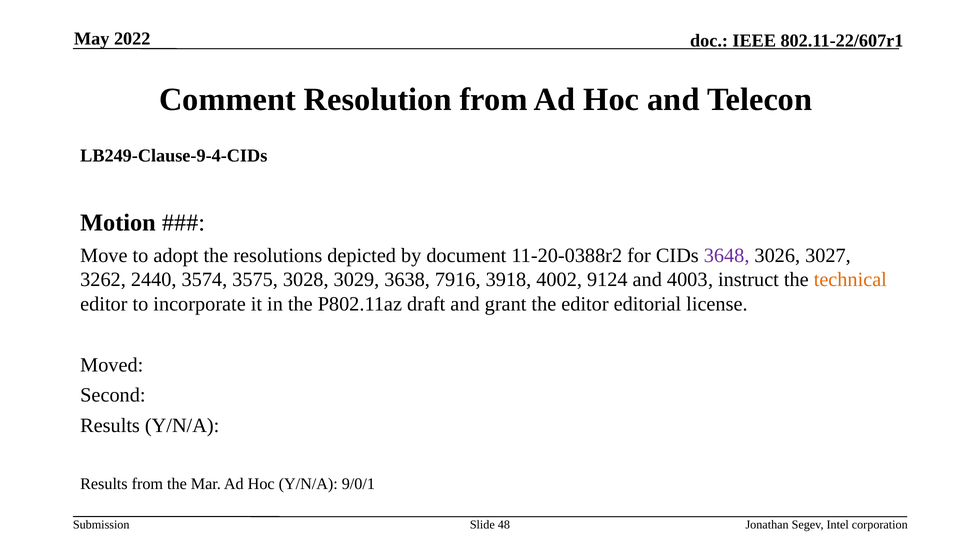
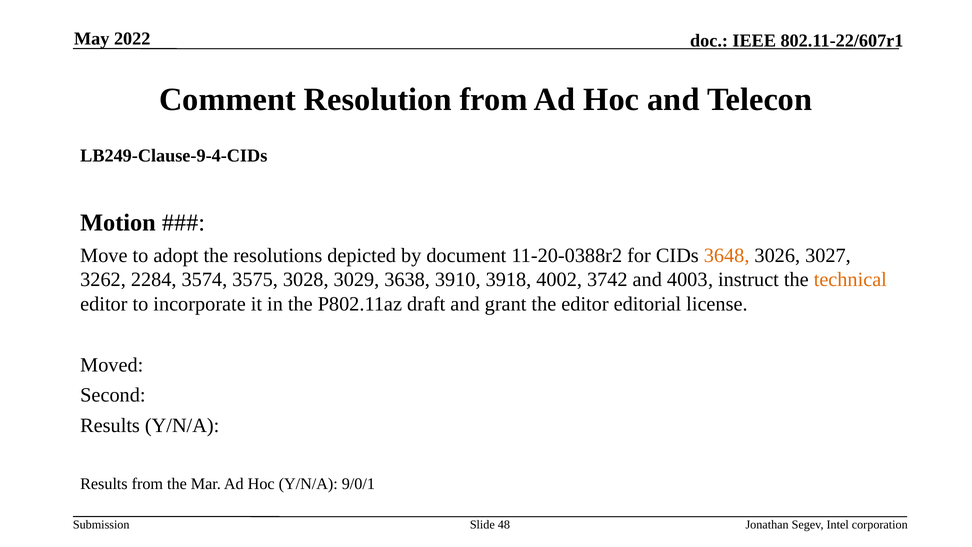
3648 colour: purple -> orange (727, 255)
2440: 2440 -> 2284 (154, 280)
7916: 7916 -> 3910 (458, 280)
9124: 9124 -> 3742 (607, 280)
